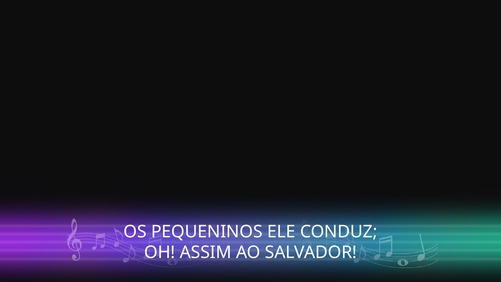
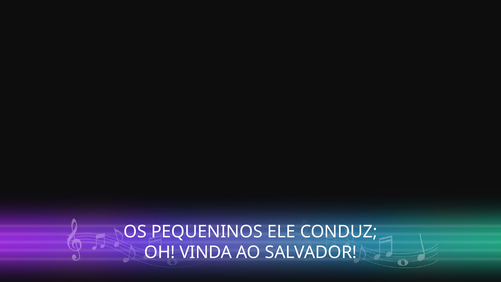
ASSIM: ASSIM -> VINDA (206, 252)
